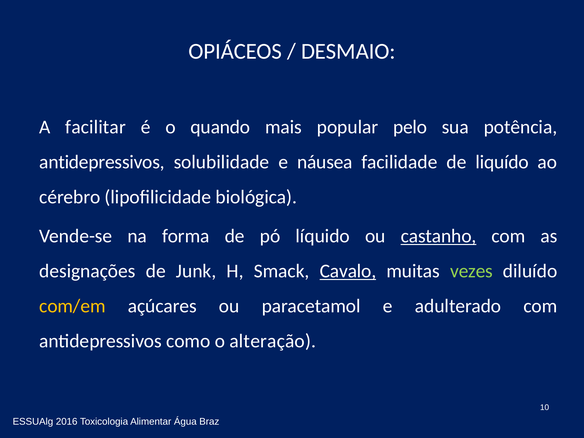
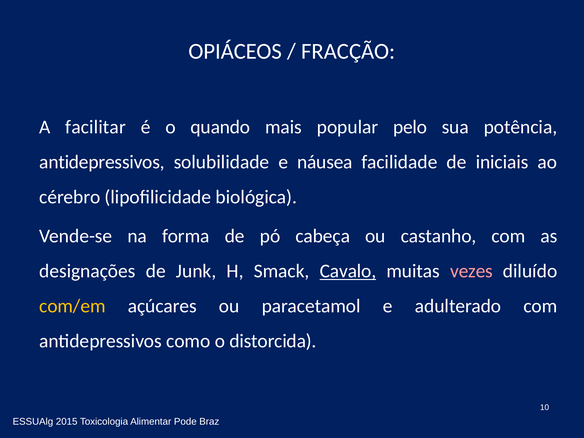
DESMAIO: DESMAIO -> FRACÇÃO (348, 52)
liquído: liquído -> iniciais (502, 162)
líquido: líquido -> cabeça (323, 236)
castanho underline: present -> none (439, 236)
vezes colour: light green -> pink (472, 271)
alteração: alteração -> distorcida (273, 341)
2016: 2016 -> 2015 (67, 422)
Água: Água -> Pode (185, 422)
